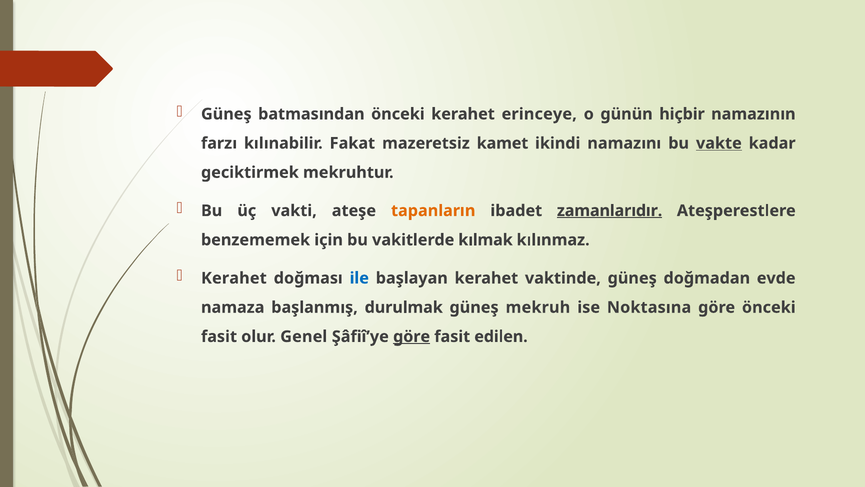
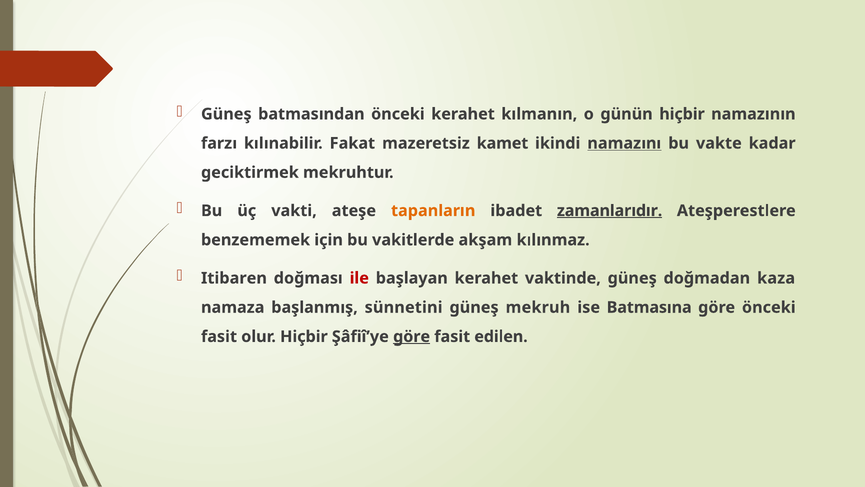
erinceye: erinceye -> kılmanın (539, 114)
namazını underline: none -> present (624, 143)
vakte underline: present -> none (719, 143)
kılmak: kılmak -> akşam (485, 240)
Kerahet: Kerahet -> Itibaren (234, 278)
ile colour: blue -> red (359, 278)
evde: evde -> kaza (776, 278)
durulmak: durulmak -> sünnetini (404, 307)
Noktasına: Noktasına -> Batmasına (649, 307)
olur Genel: Genel -> Hiçbir (304, 336)
